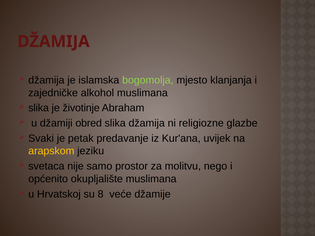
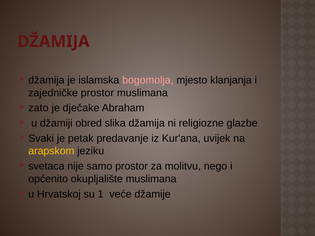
bogomolja colour: light green -> pink (148, 80)
zajedničke alkohol: alkohol -> prostor (97, 93)
slika: slika -> zato (38, 108)
životinje: životinje -> dječake (81, 108)
8: 8 -> 1 (101, 194)
